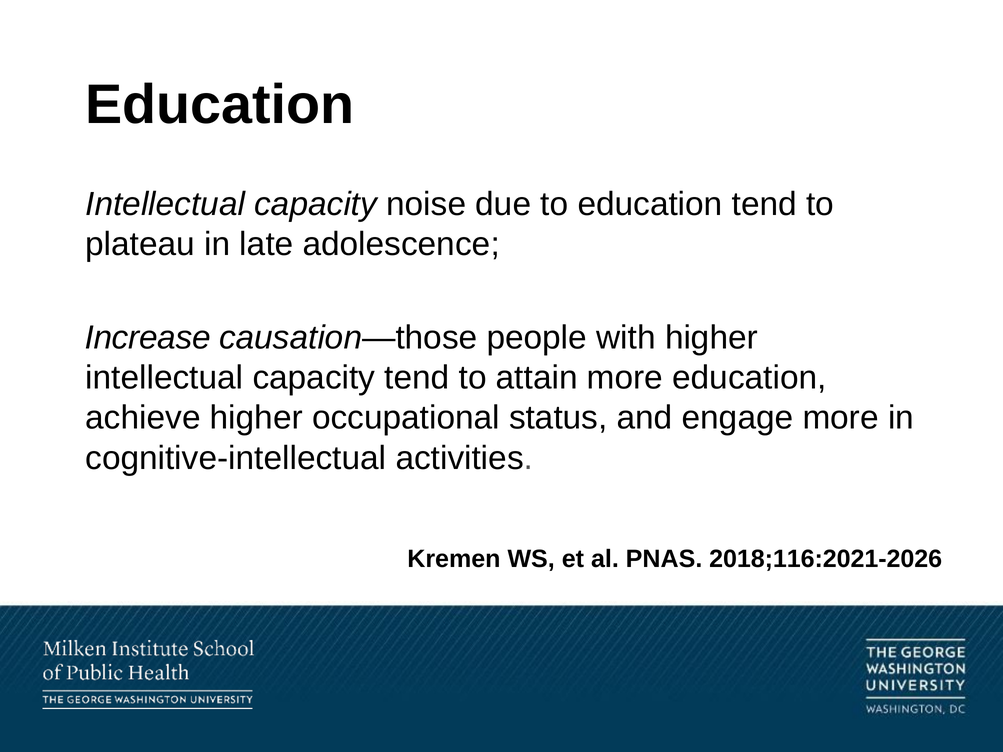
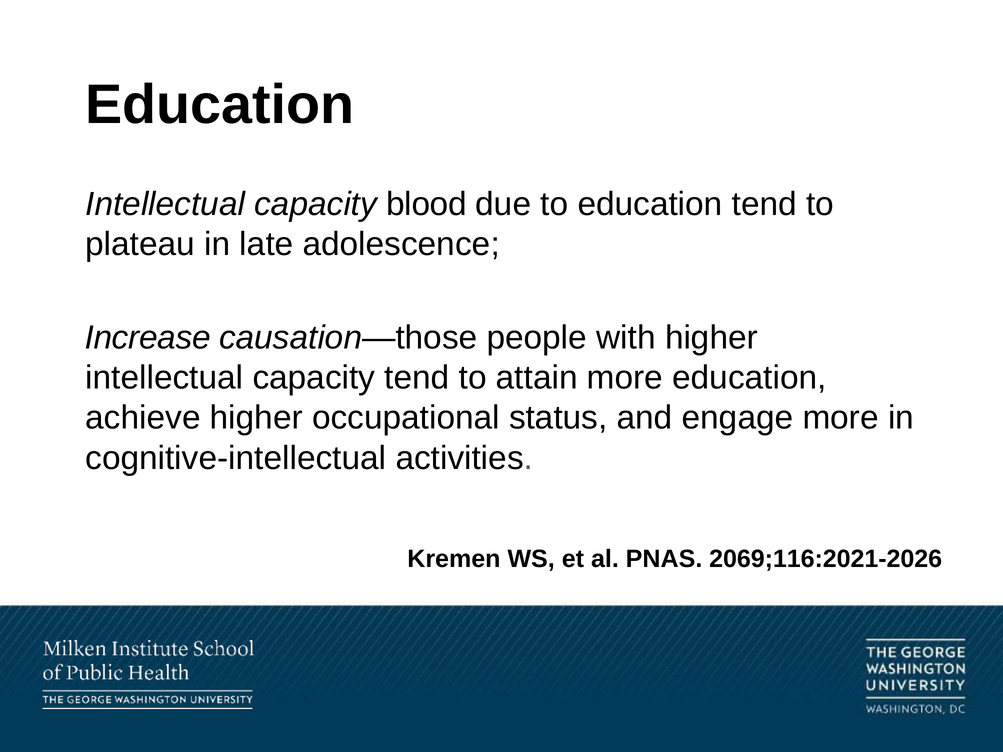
noise: noise -> blood (426, 204)
2018;116:2021-2026: 2018;116:2021-2026 -> 2069;116:2021-2026 (826, 559)
